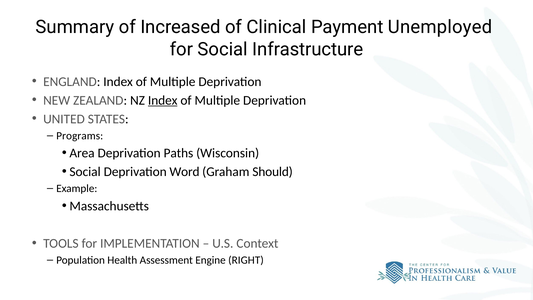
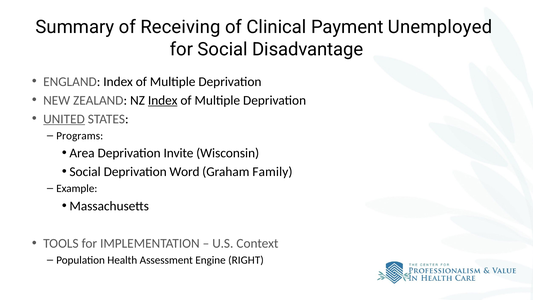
Increased: Increased -> Receiving (180, 27)
Infrastructure: Infrastructure -> Disadvantage (308, 49)
UNITED underline: none -> present (64, 119)
Paths: Paths -> Invite (178, 153)
Should: Should -> Family (272, 172)
